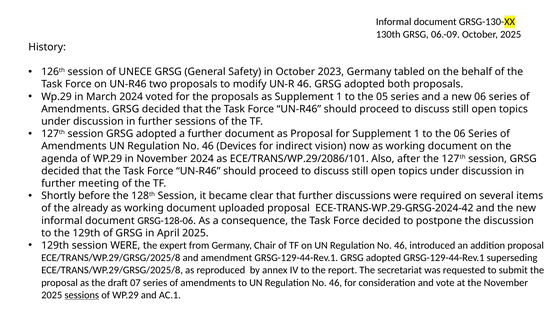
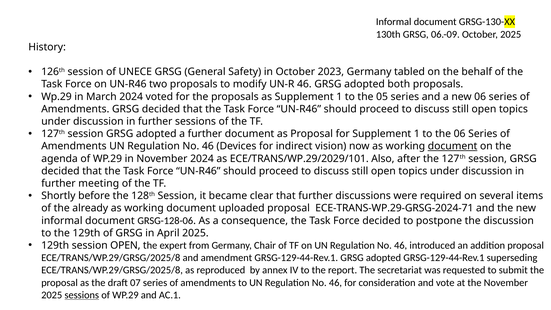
document underline: none -> present (453, 146)
ECE/TRANS/WP.29/2086/101: ECE/TRANS/WP.29/2086/101 -> ECE/TRANS/WP.29/2029/101 (299, 159)
ECE-TRANS-WP.29-GRSG-2024-42: ECE-TRANS-WP.29-GRSG-2024-42 -> ECE-TRANS-WP.29-GRSG-2024-71 (394, 208)
session WERE: WERE -> OPEN (125, 245)
